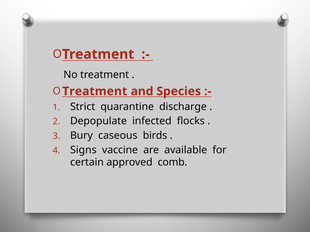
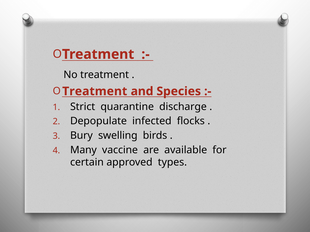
caseous: caseous -> swelling (118, 136)
Signs: Signs -> Many (83, 150)
comb: comb -> types (172, 163)
